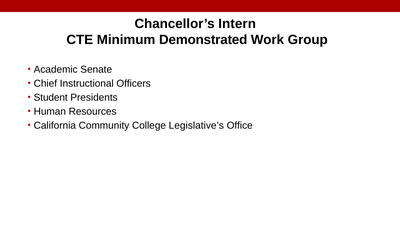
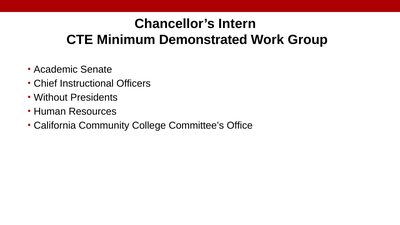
Student: Student -> Without (51, 98)
Legislative’s: Legislative’s -> Committee’s (196, 126)
